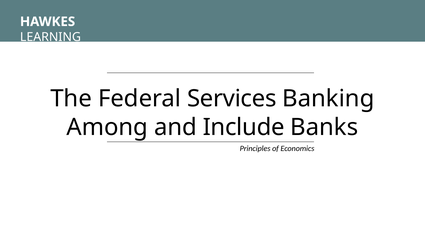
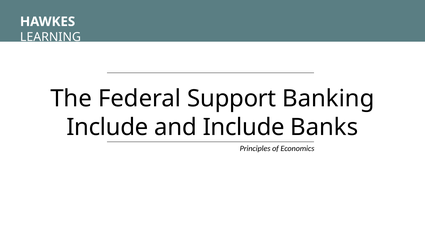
Services: Services -> Support (232, 99)
Among: Among -> Include (107, 127)
